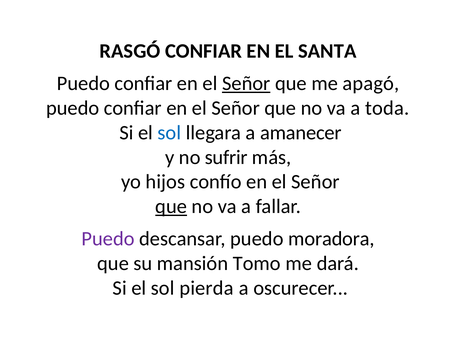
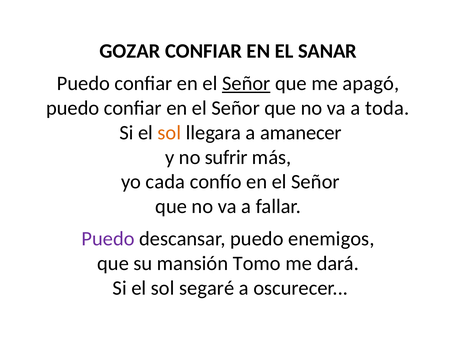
RASGÓ: RASGÓ -> GOZAR (130, 51)
SANTA: SANTA -> SANAR (327, 51)
sol colour: blue -> orange (169, 133)
hijos: hijos -> cada (165, 182)
que underline: present -> none (171, 206)
moradora: moradora -> enemigos (331, 239)
pierda: pierda -> segaré (207, 288)
